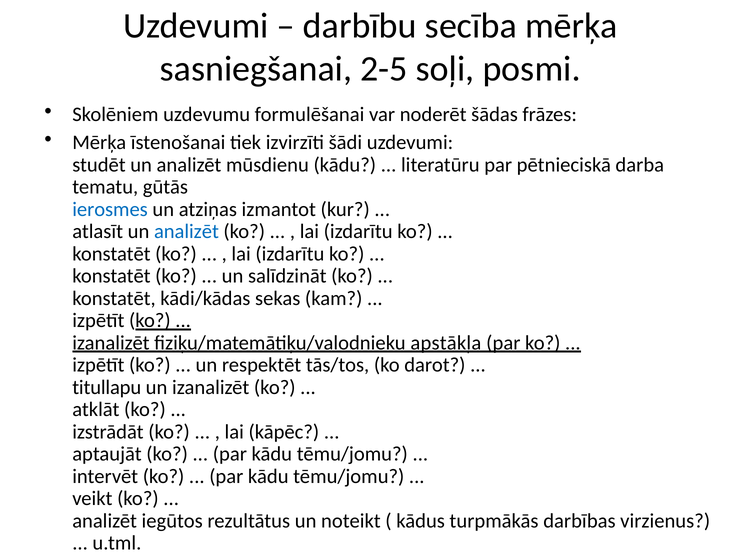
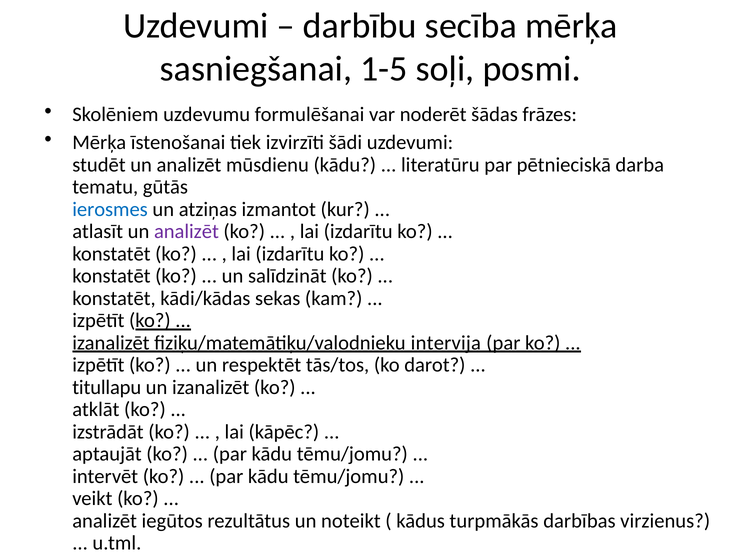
2-5: 2-5 -> 1-5 (384, 69)
analizēt colour: blue -> purple (186, 232)
apstākļa: apstākļa -> intervija (446, 343)
